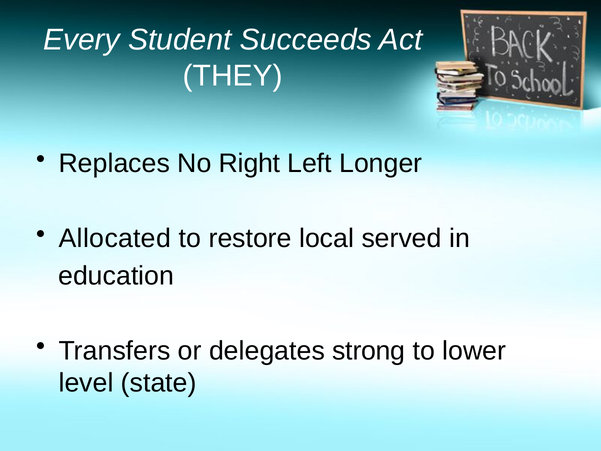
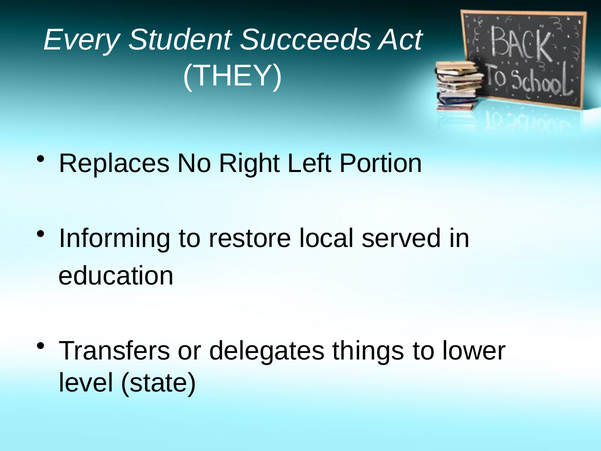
Longer: Longer -> Portion (381, 164)
Allocated: Allocated -> Informing (115, 238)
strong: strong -> things (369, 351)
